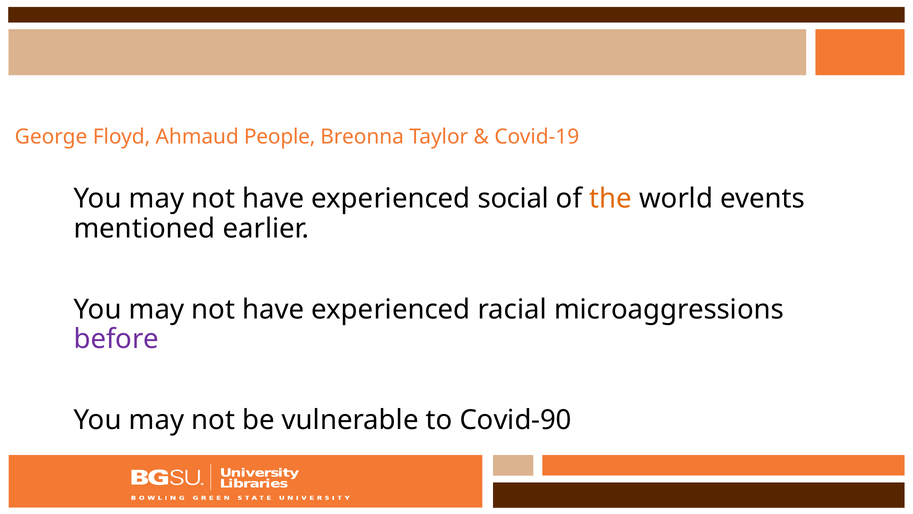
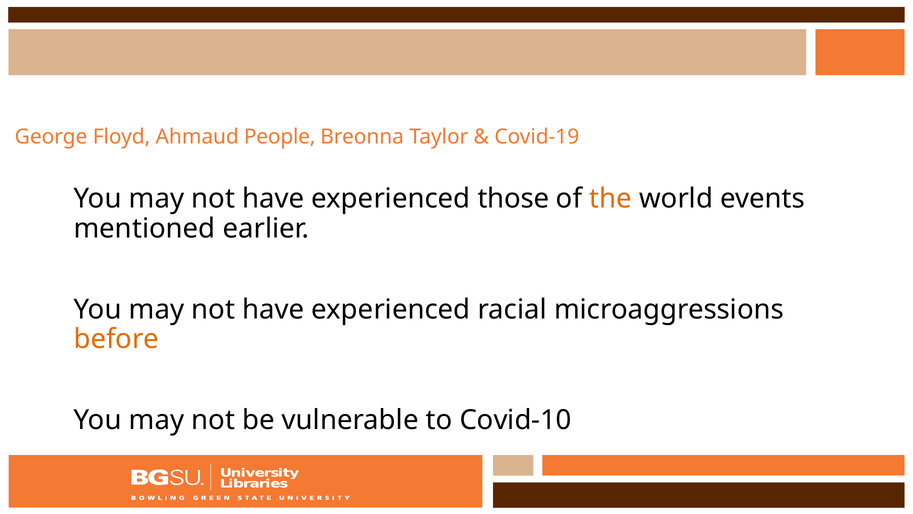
social: social -> those (513, 198)
before colour: purple -> orange (116, 339)
Covid-90: Covid-90 -> Covid-10 (516, 420)
